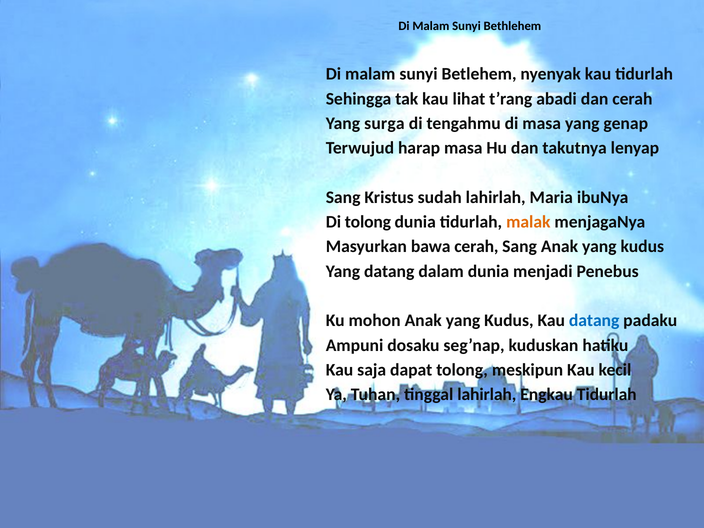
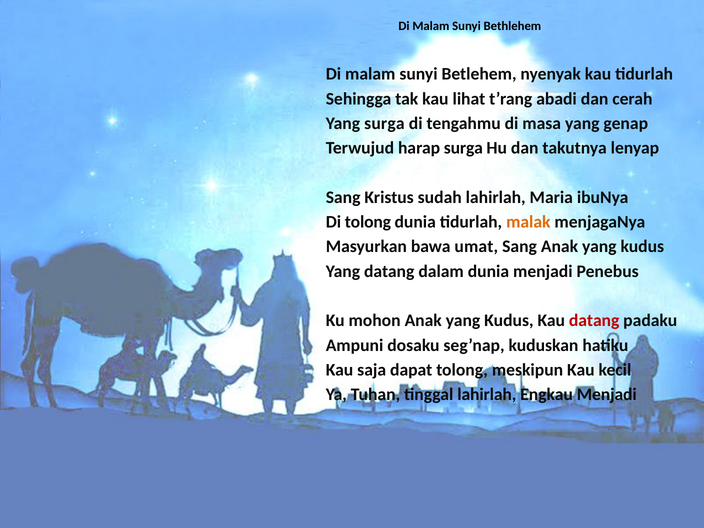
harap masa: masa -> surga (463, 148)
bawa cerah: cerah -> umat (476, 247)
datang colour: blue -> red (594, 321)
Engkau Tidurlah: Tidurlah -> Menjadi (607, 395)
